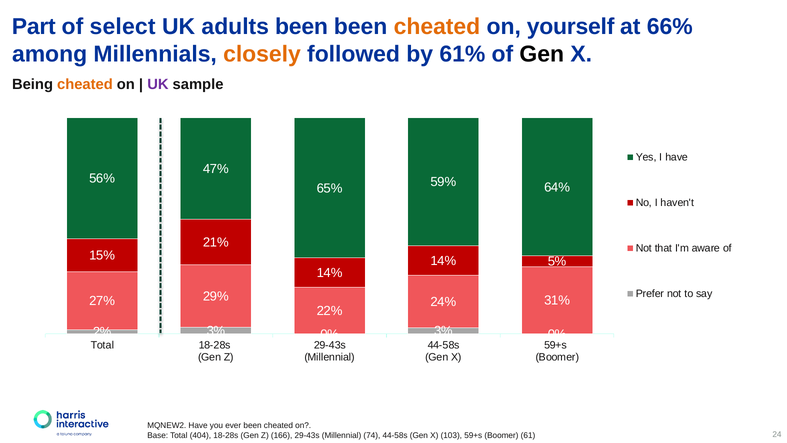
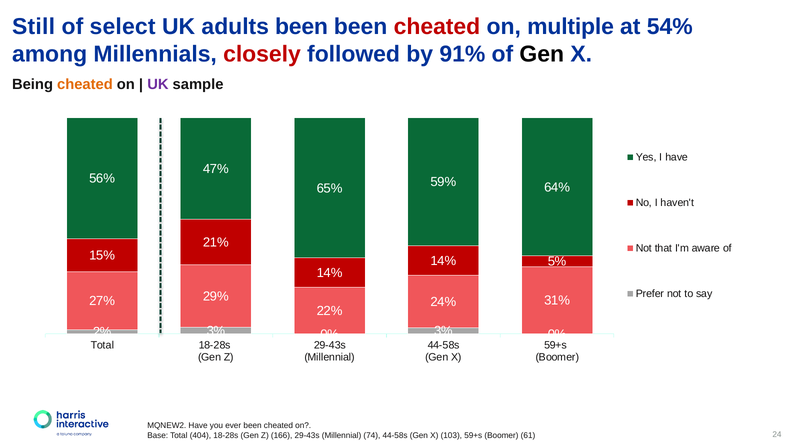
Part: Part -> Still (34, 26)
cheated colour: orange -> red (437, 26)
yourself: yourself -> multiple (571, 26)
66%: 66% -> 54% (670, 26)
closely colour: orange -> red (262, 54)
61%: 61% -> 91% (462, 54)
